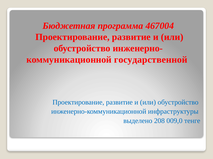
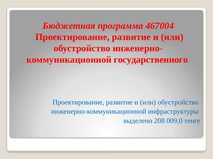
государственной: государственной -> государственного (151, 60)
